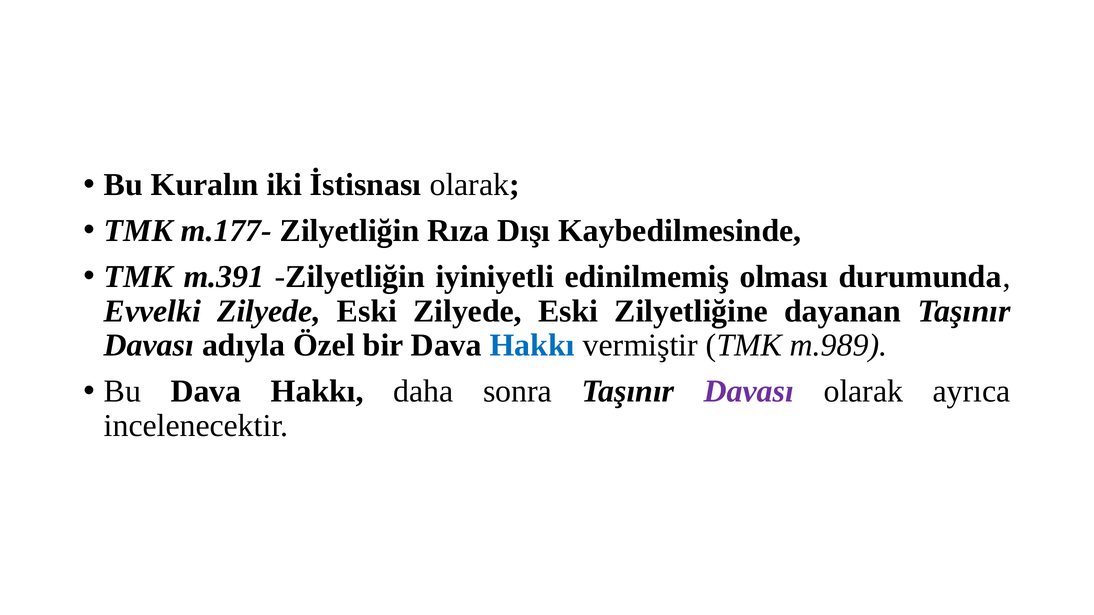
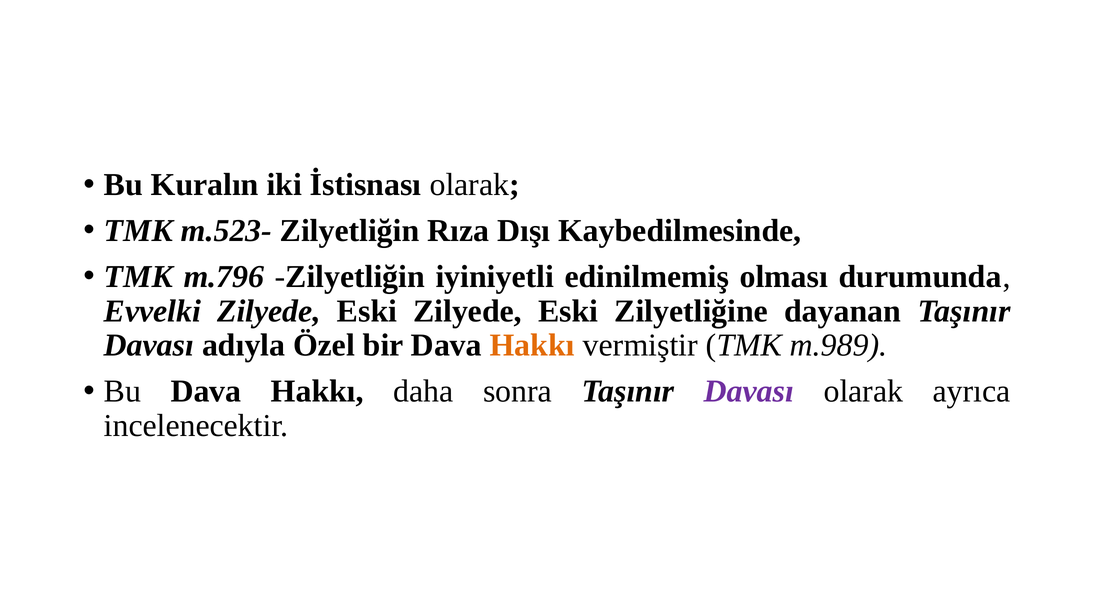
m.177-: m.177- -> m.523- (226, 231)
m.391: m.391 -> m.796 (224, 277)
Hakkı colour: blue -> orange (532, 346)
